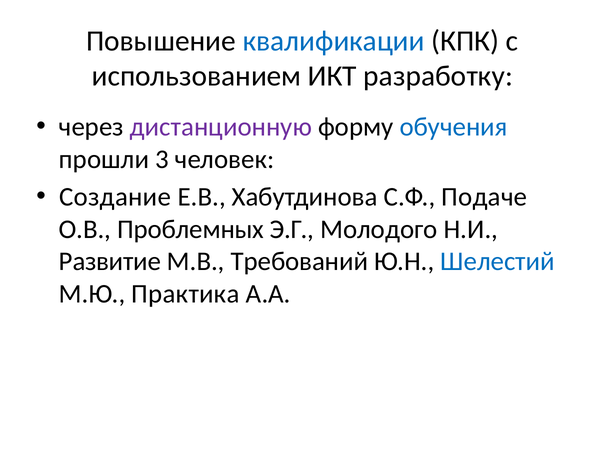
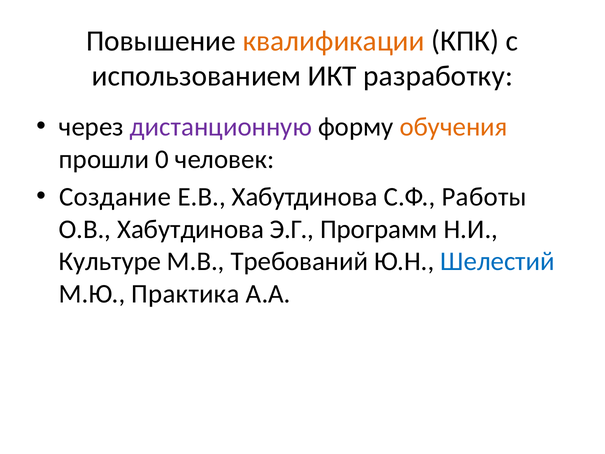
квалификации colour: blue -> orange (334, 41)
обучения colour: blue -> orange (454, 127)
3: 3 -> 0 (162, 159)
Подаче: Подаче -> Работы (484, 197)
О.В Проблемных: Проблемных -> Хабутдинова (191, 229)
Молодого: Молодого -> Программ (379, 229)
Развитие: Развитие -> Культуре (110, 261)
